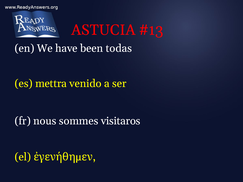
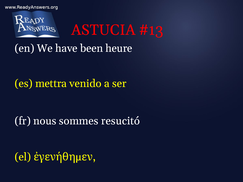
todas: todas -> heure (119, 48)
visitaros: visitaros -> resucitó (121, 121)
